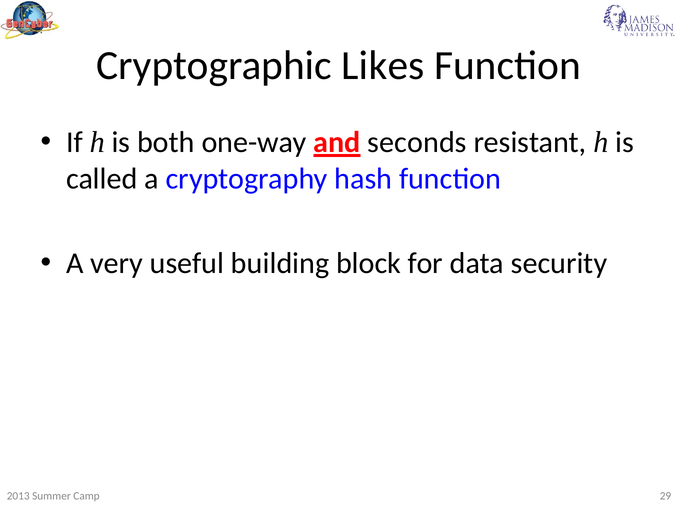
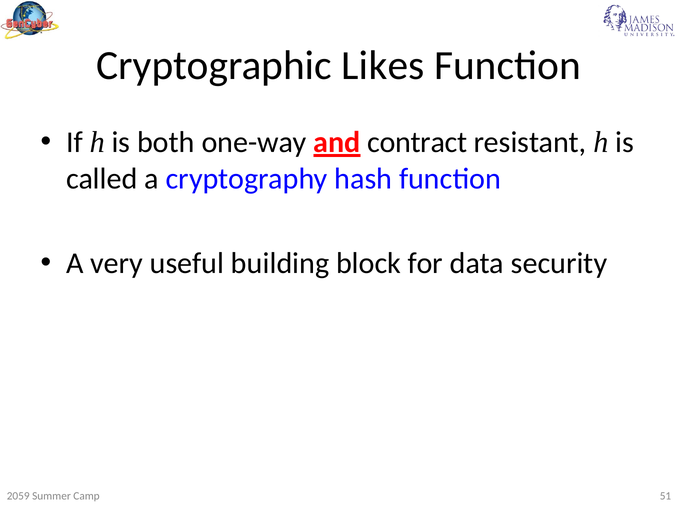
seconds: seconds -> contract (417, 142)
2013: 2013 -> 2059 (18, 496)
29: 29 -> 51 (665, 496)
